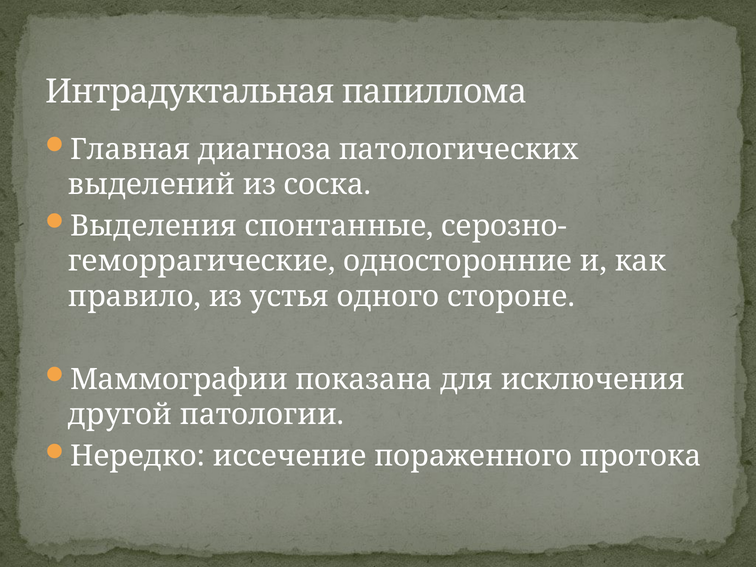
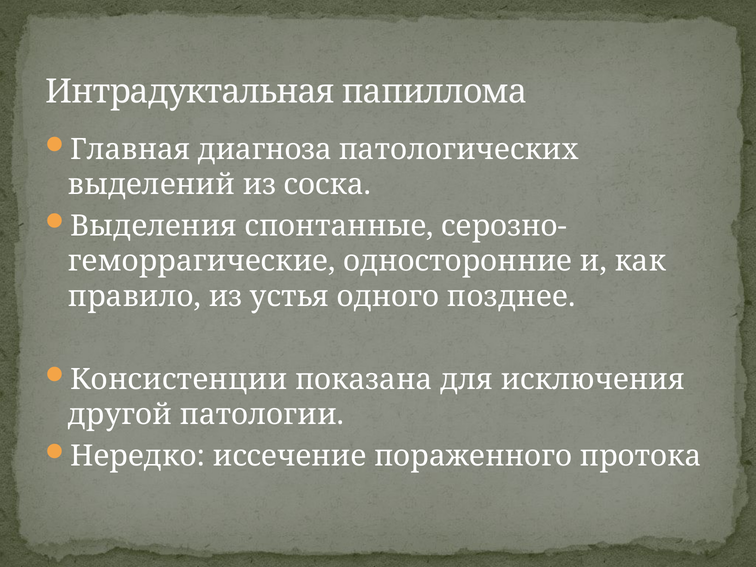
стороне: стороне -> позднее (511, 297)
Маммографии: Маммографии -> Консистенции (179, 380)
